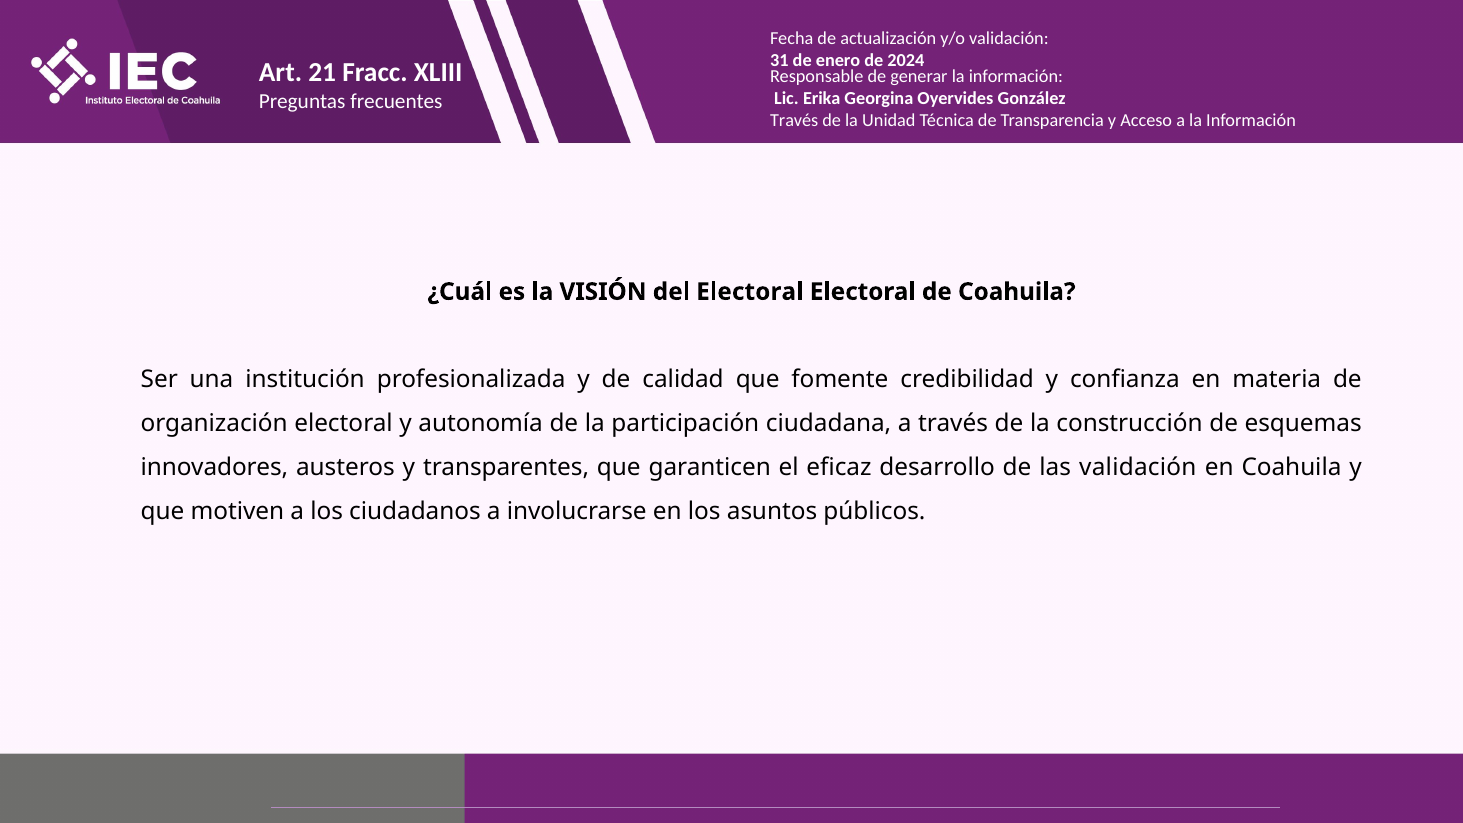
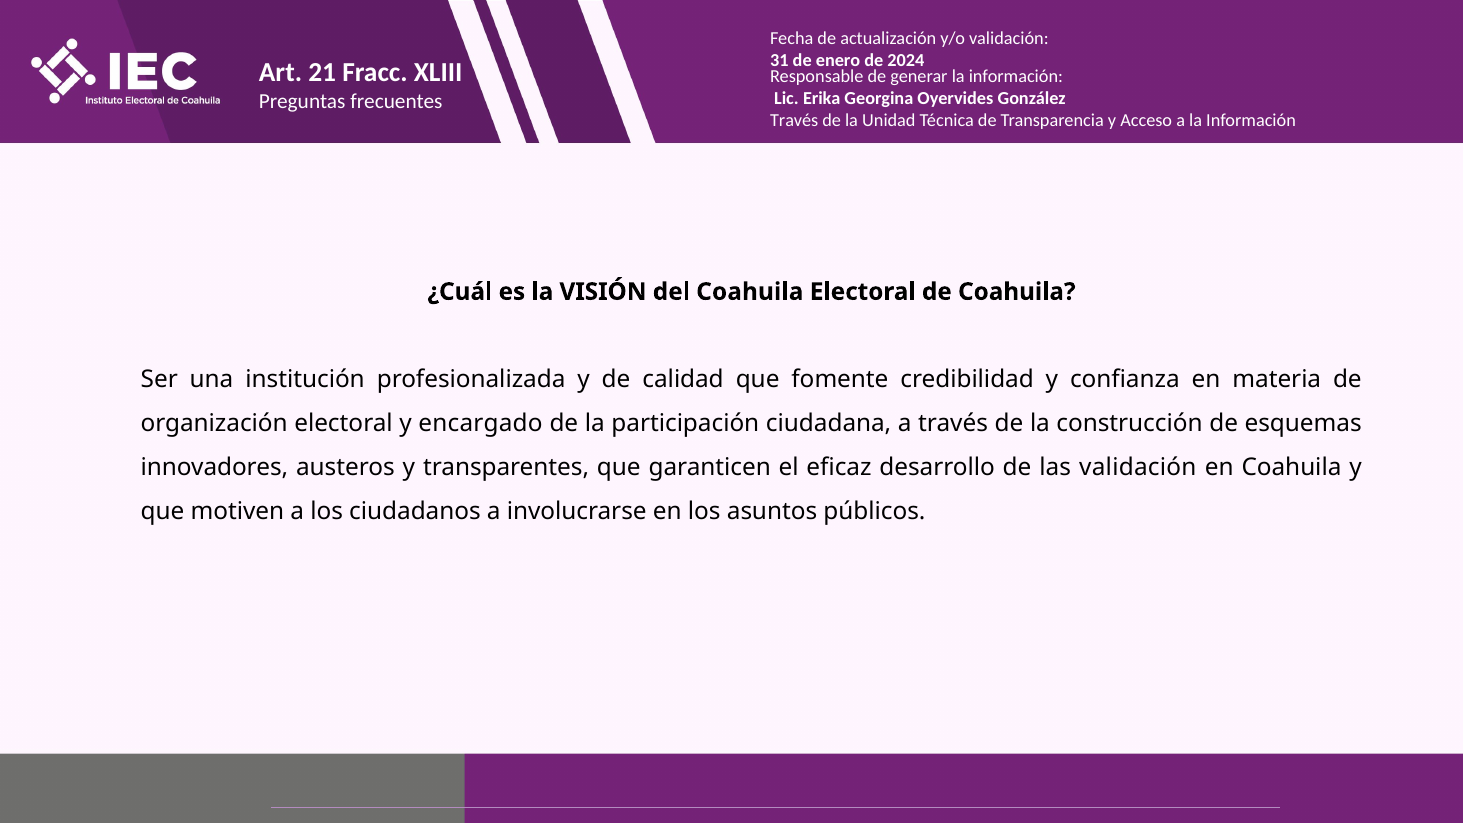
del Electoral: Electoral -> Coahuila (750, 292)
autonomía: autonomía -> encargado (481, 423)
